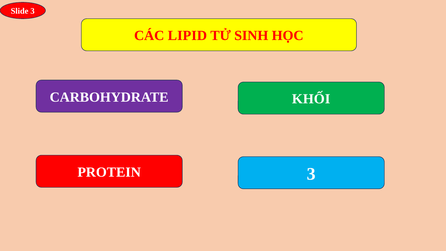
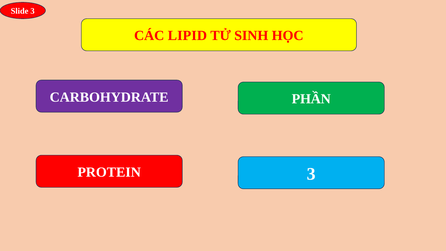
KHỐI: KHỐI -> PHẦN (311, 99)
